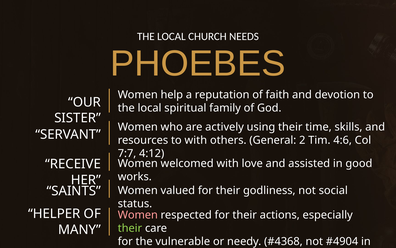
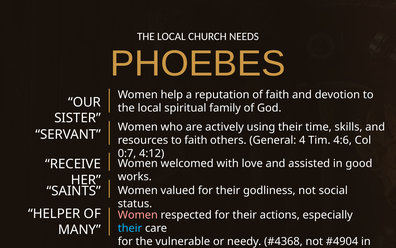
to with: with -> faith (196, 140)
2: 2 -> 4 (302, 140)
7:7: 7:7 -> 0:7 (127, 153)
their colour: light green -> light blue (130, 228)
